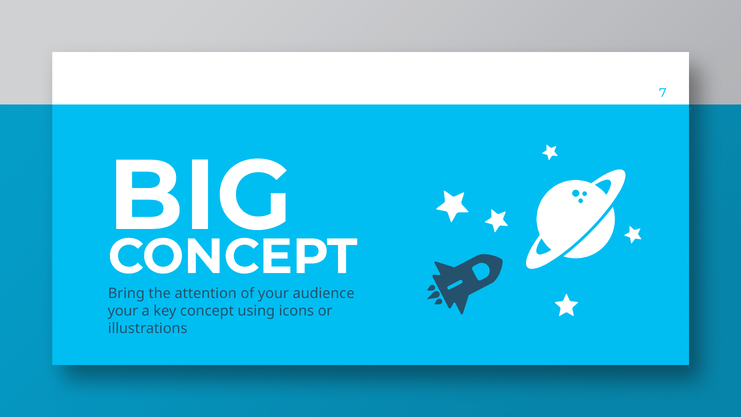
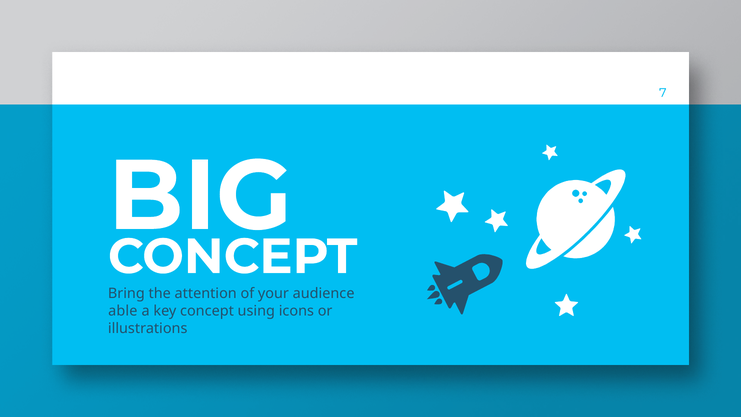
your: your -> able (123, 311)
